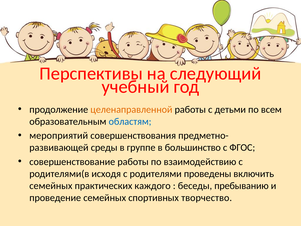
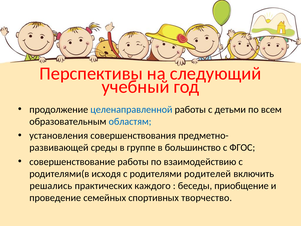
целенаправленной colour: orange -> blue (131, 109)
мероприятий: мероприятий -> установления (59, 135)
проведены: проведены -> родителей (208, 174)
семейных: семейных -> решались (51, 186)
пребыванию: пребыванию -> приобщение (241, 186)
